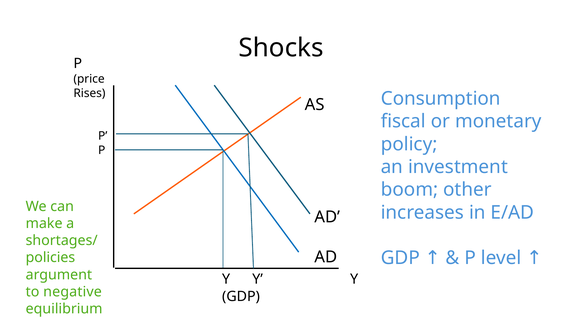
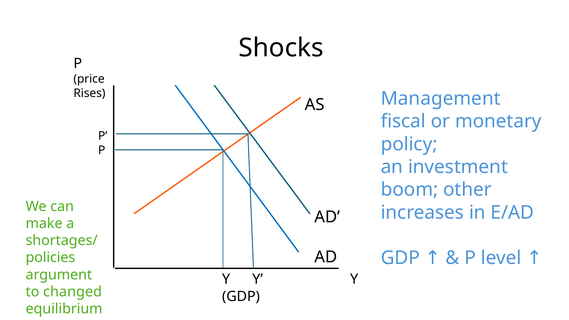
Consumption: Consumption -> Management (441, 99)
negative: negative -> changed (73, 292)
